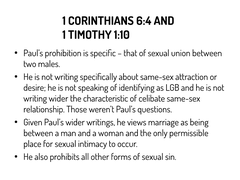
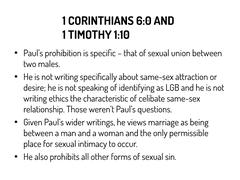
6:4: 6:4 -> 6:0 (144, 21)
writing wider: wider -> ethics (59, 99)
